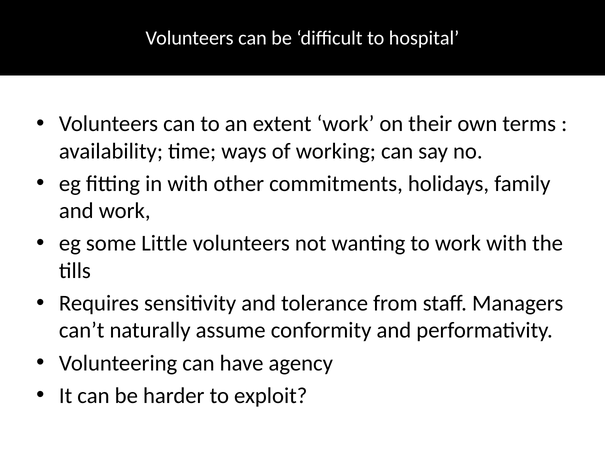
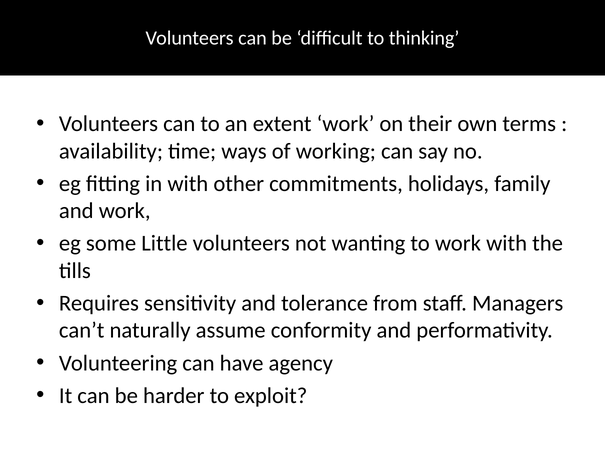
hospital: hospital -> thinking (424, 38)
